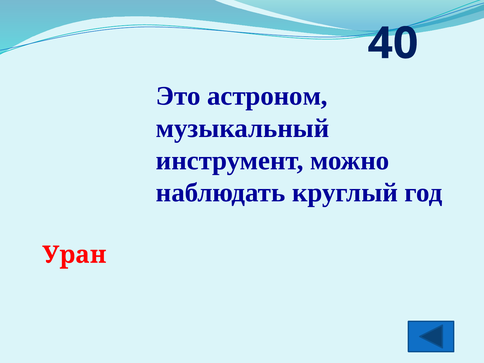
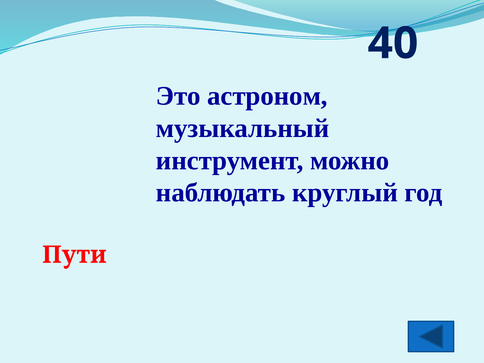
Уран: Уран -> Пути (74, 255)
